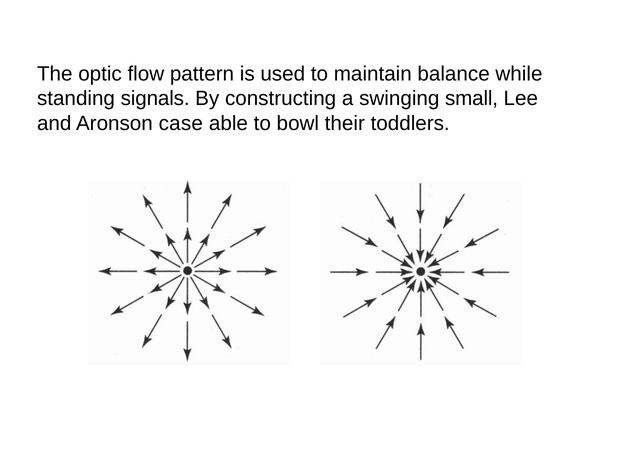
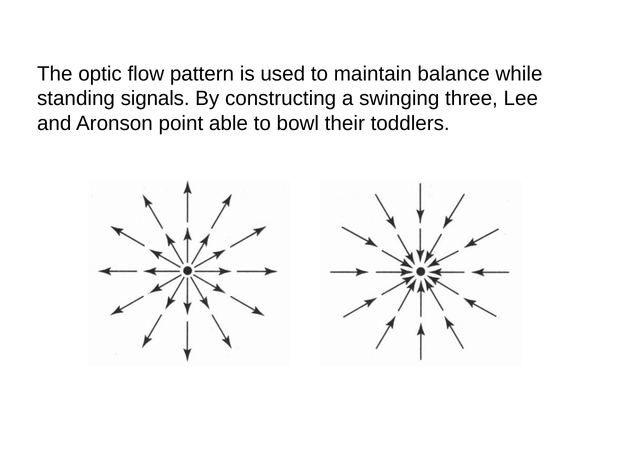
small: small -> three (471, 98)
case: case -> point (181, 123)
